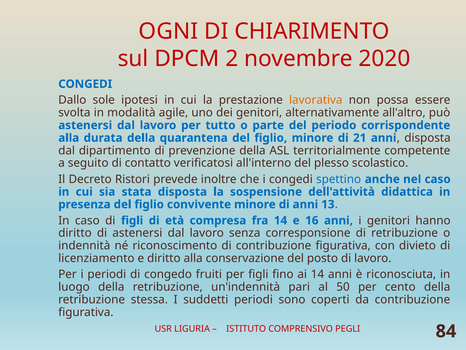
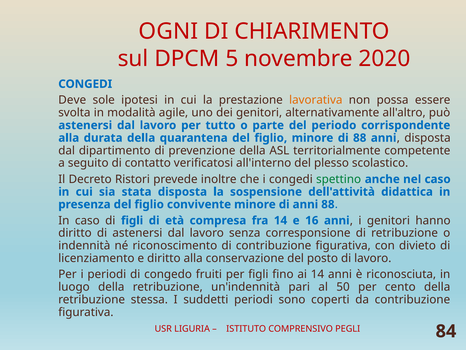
2: 2 -> 5 (232, 59)
Dallo: Dallo -> Deve (72, 100)
di 21: 21 -> 88 (360, 138)
spettino colour: blue -> green (339, 179)
anni 13: 13 -> 88 (328, 204)
